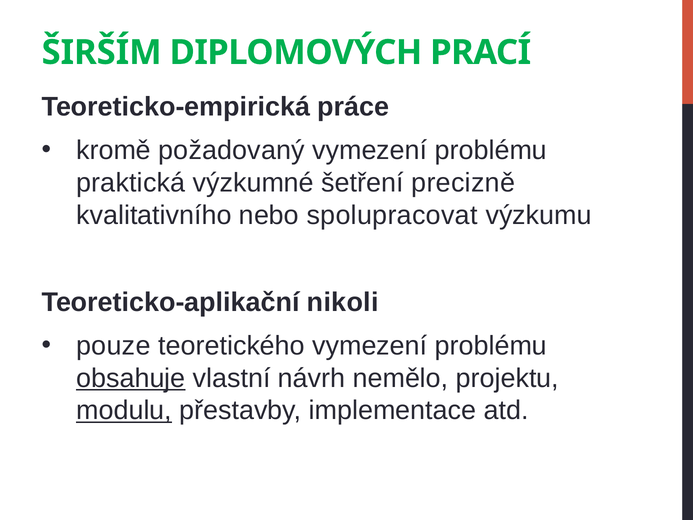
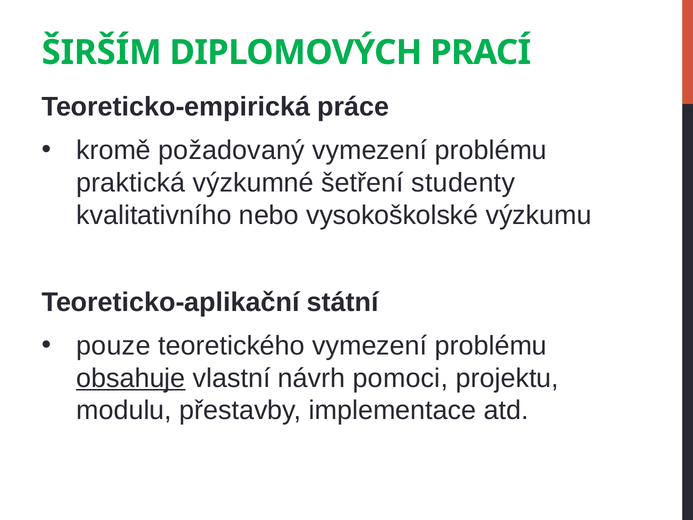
precizně: precizně -> studenty (463, 183)
spolupracovat: spolupracovat -> vysokoškolské (392, 215)
nikoli: nikoli -> státní (343, 302)
nemělo: nemělo -> pomoci (400, 378)
modulu underline: present -> none (124, 410)
